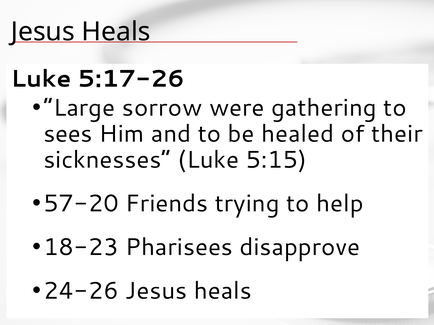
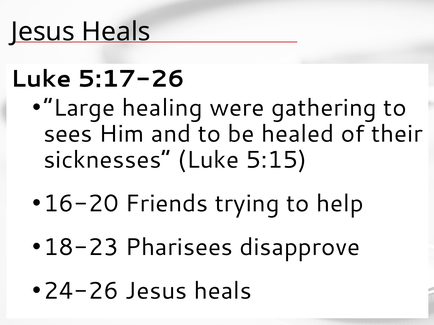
sorrow: sorrow -> healing (162, 108)
57-20: 57-20 -> 16-20 (81, 204)
